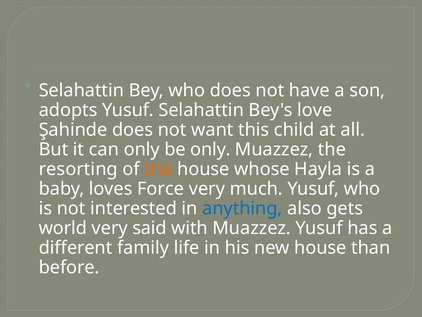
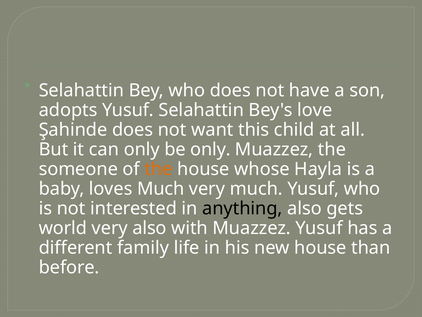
resorting: resorting -> someone (78, 169)
loves Force: Force -> Much (161, 188)
anything colour: blue -> black (242, 208)
very said: said -> also (150, 228)
